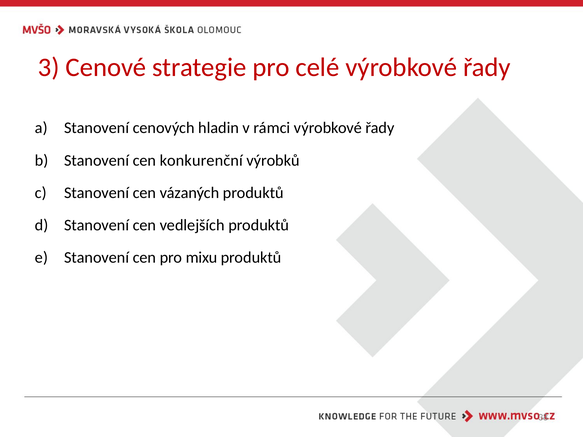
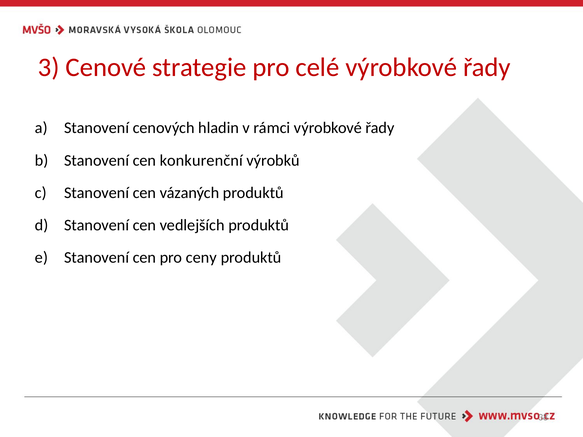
mixu: mixu -> ceny (201, 258)
